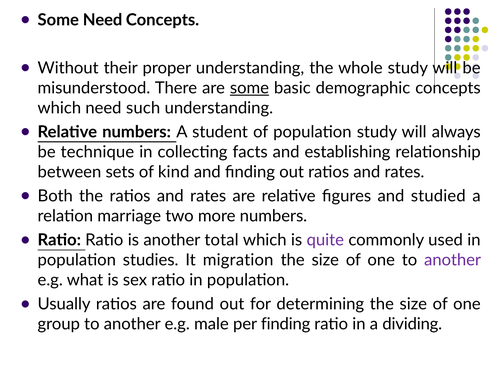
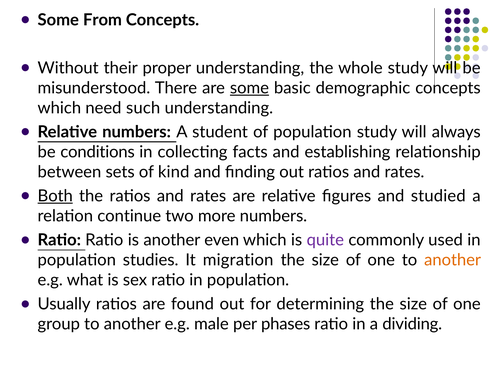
Some Need: Need -> From (102, 20)
technique: technique -> conditions (98, 152)
Both underline: none -> present (55, 196)
marriage: marriage -> continue (129, 216)
total: total -> even (222, 240)
another colour: purple -> orange (453, 260)
per finding: finding -> phases (286, 324)
